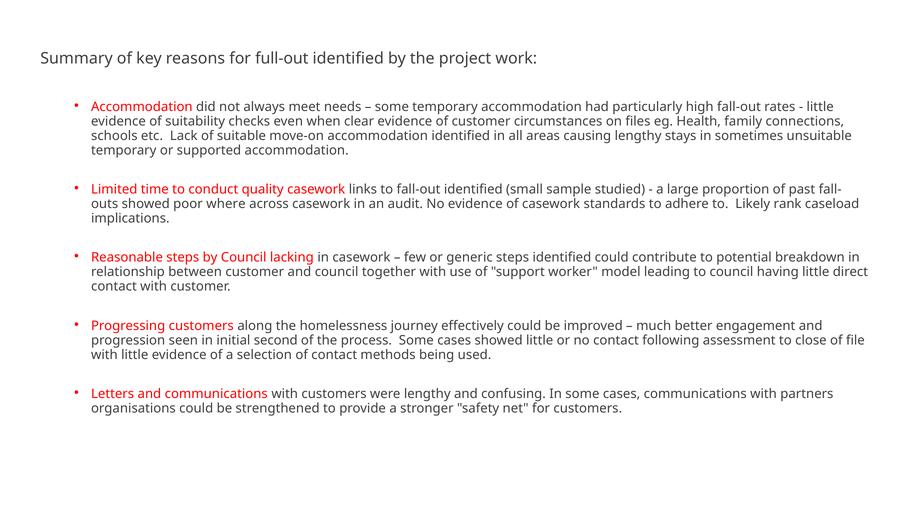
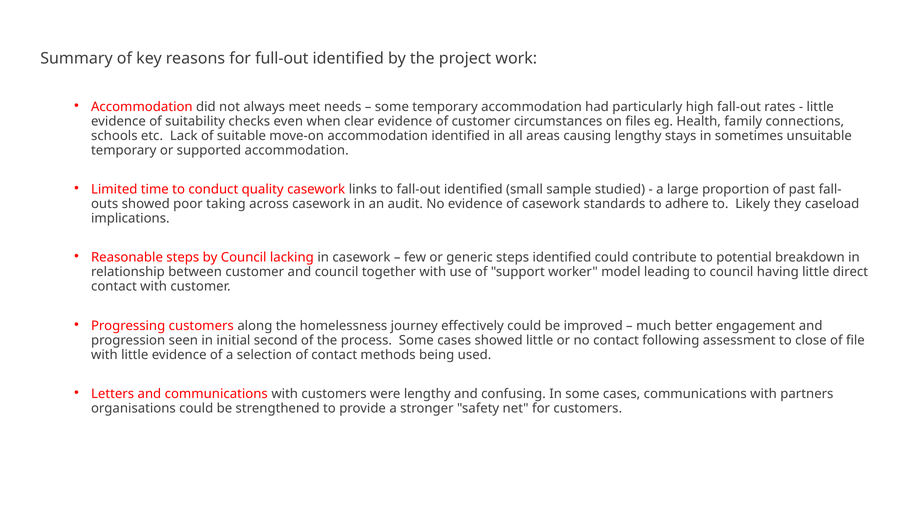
where: where -> taking (226, 204)
rank: rank -> they (787, 204)
